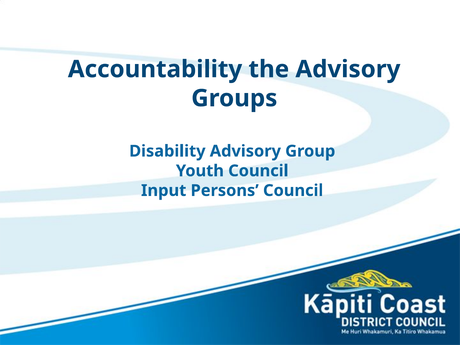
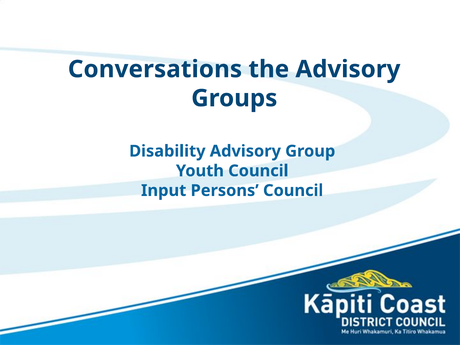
Accountability: Accountability -> Conversations (155, 69)
